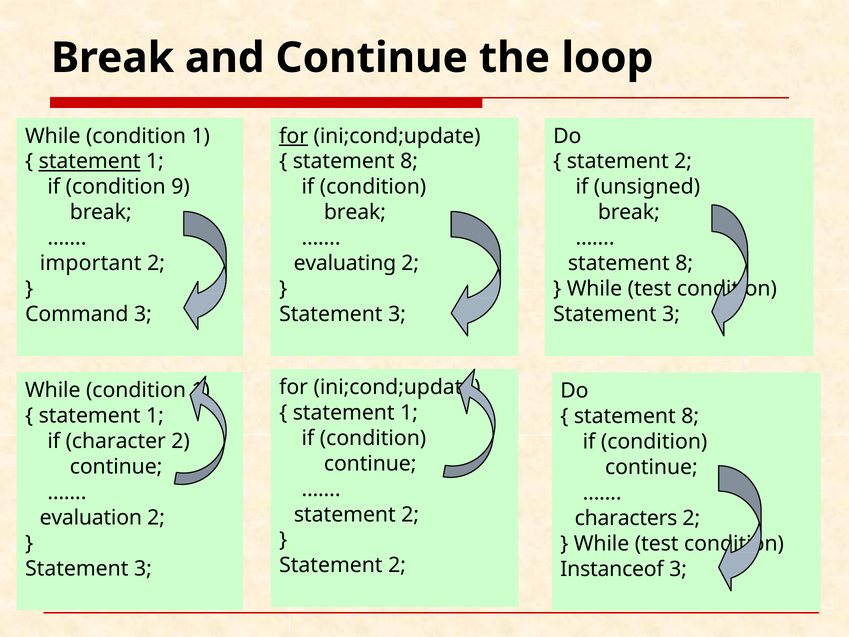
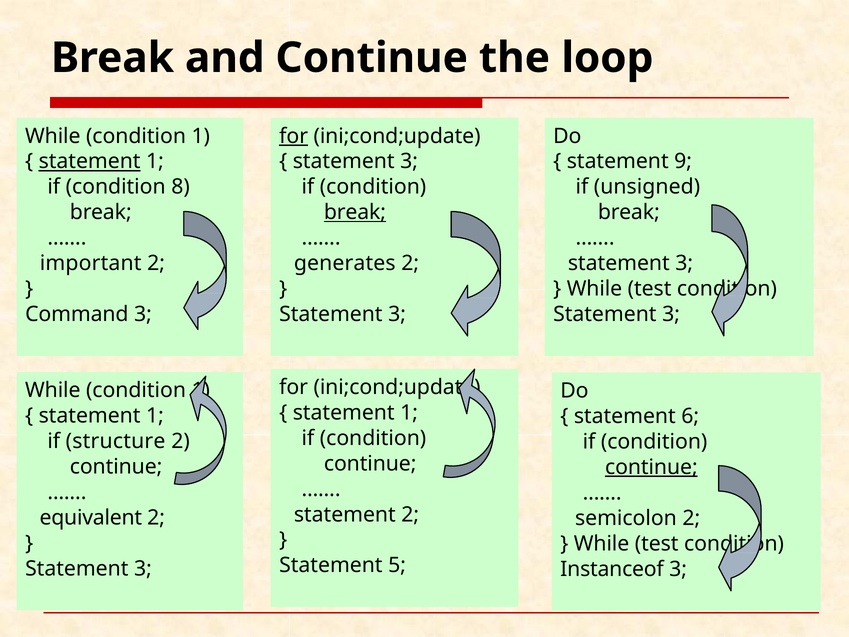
8: 8 -> 3 (409, 161)
2: 2 -> 9 (683, 161)
9: 9 -> 8 (181, 187)
break underline: none -> present (355, 212)
evaluating: evaluating -> generates (345, 263)
8: 8 -> 3 (684, 263)
8: 8 -> 6 (690, 416)
character: character -> structure (116, 441)
continue underline: none -> present (651, 467)
evaluation: evaluation -> equivalent (91, 517)
characters: characters -> semicolon (626, 518)
2: 2 -> 5 (397, 565)
